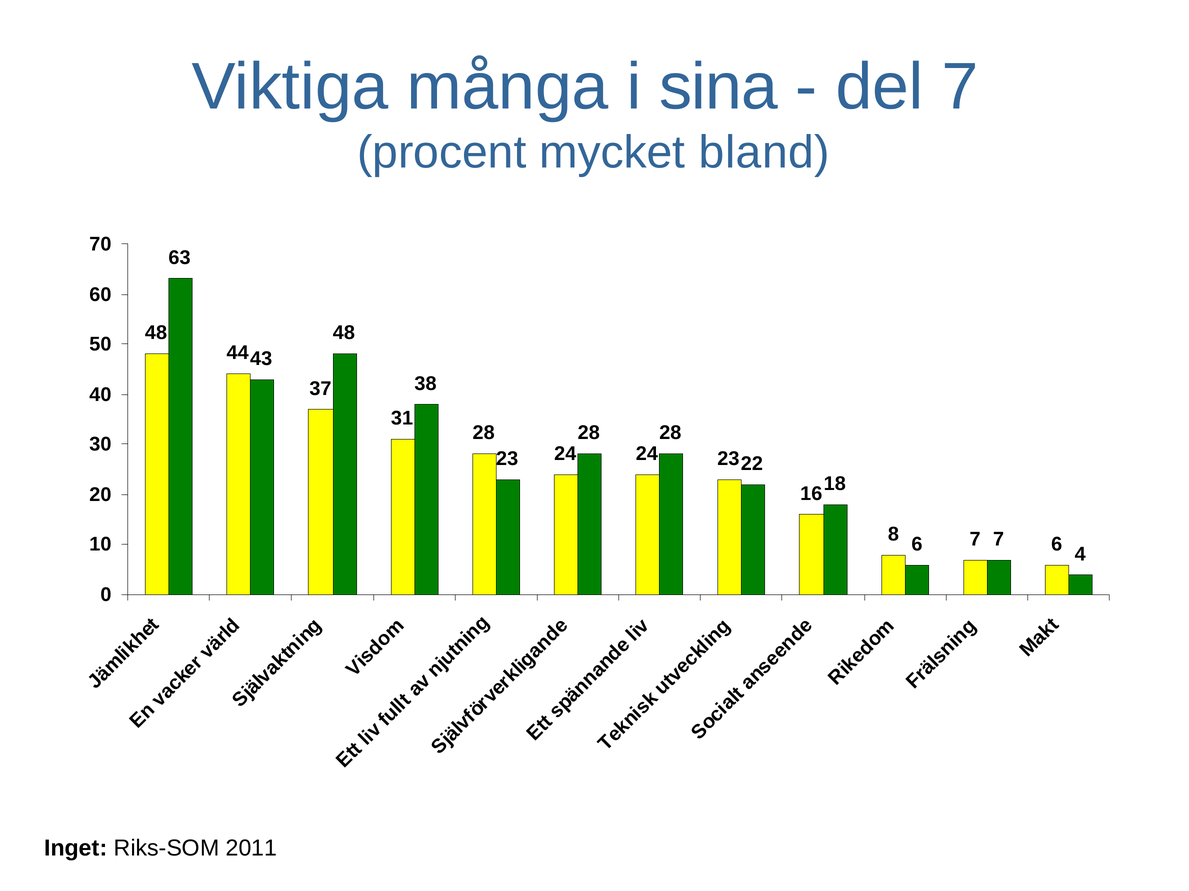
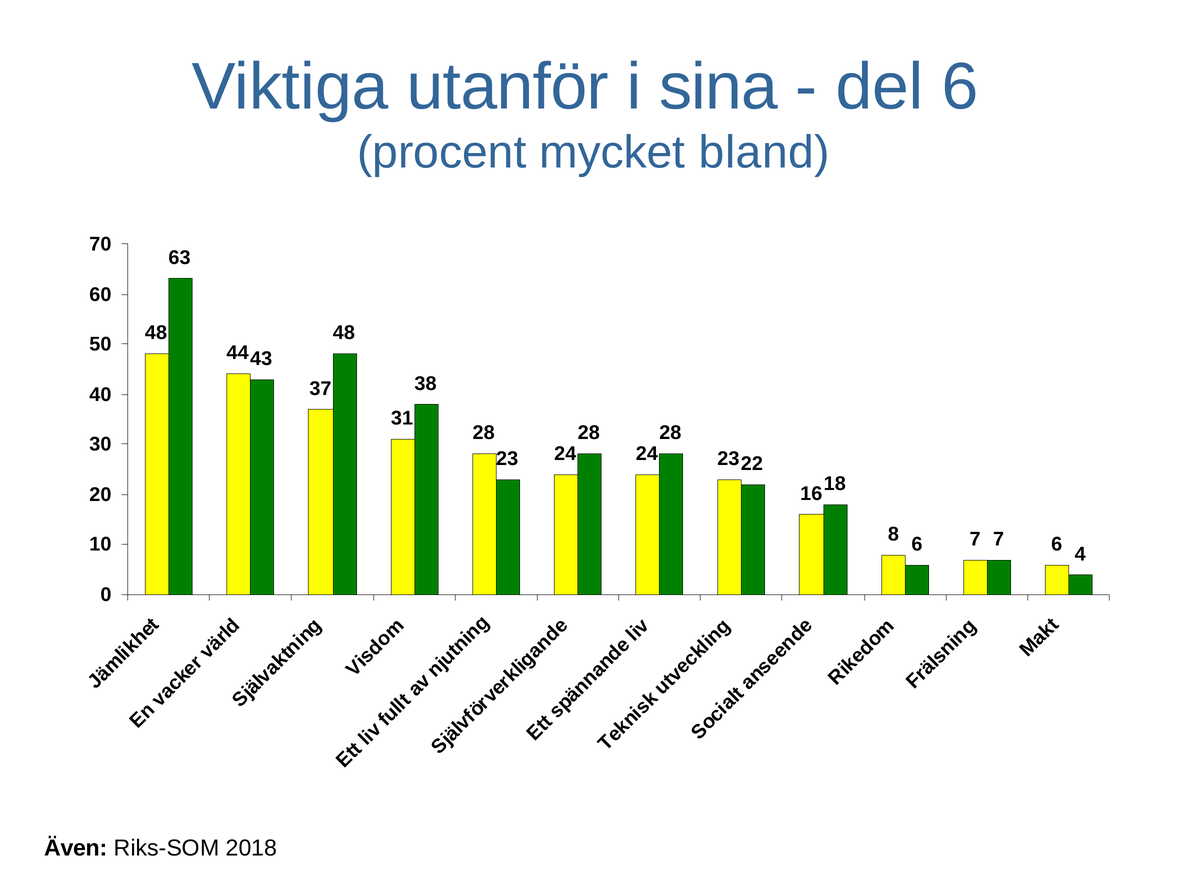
många: många -> utanför (508, 87)
del 7: 7 -> 6 (960, 87)
Inget: Inget -> Även (76, 849)
2011: 2011 -> 2018 (251, 849)
